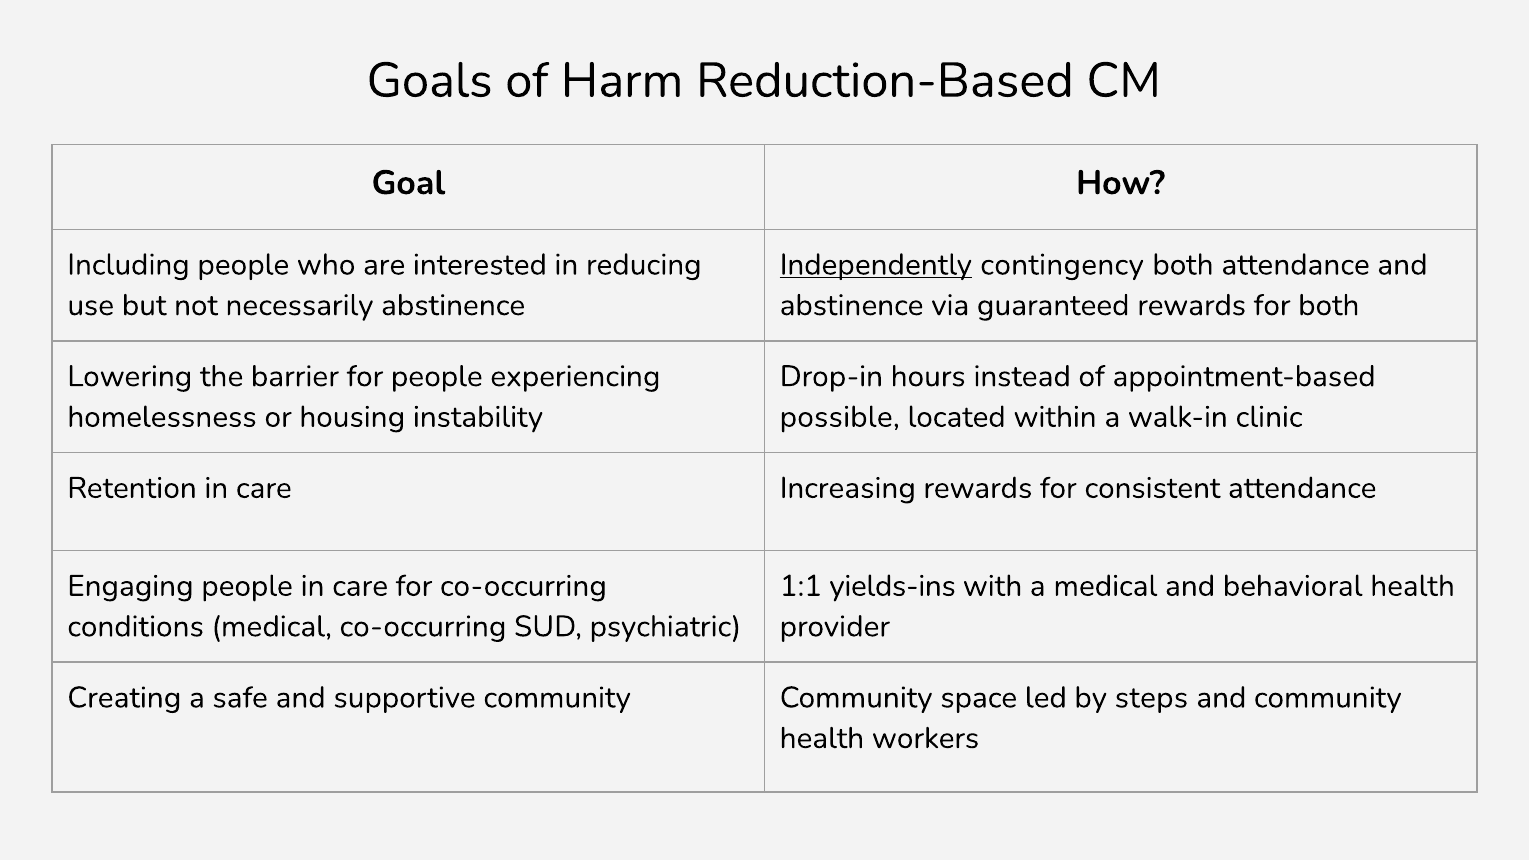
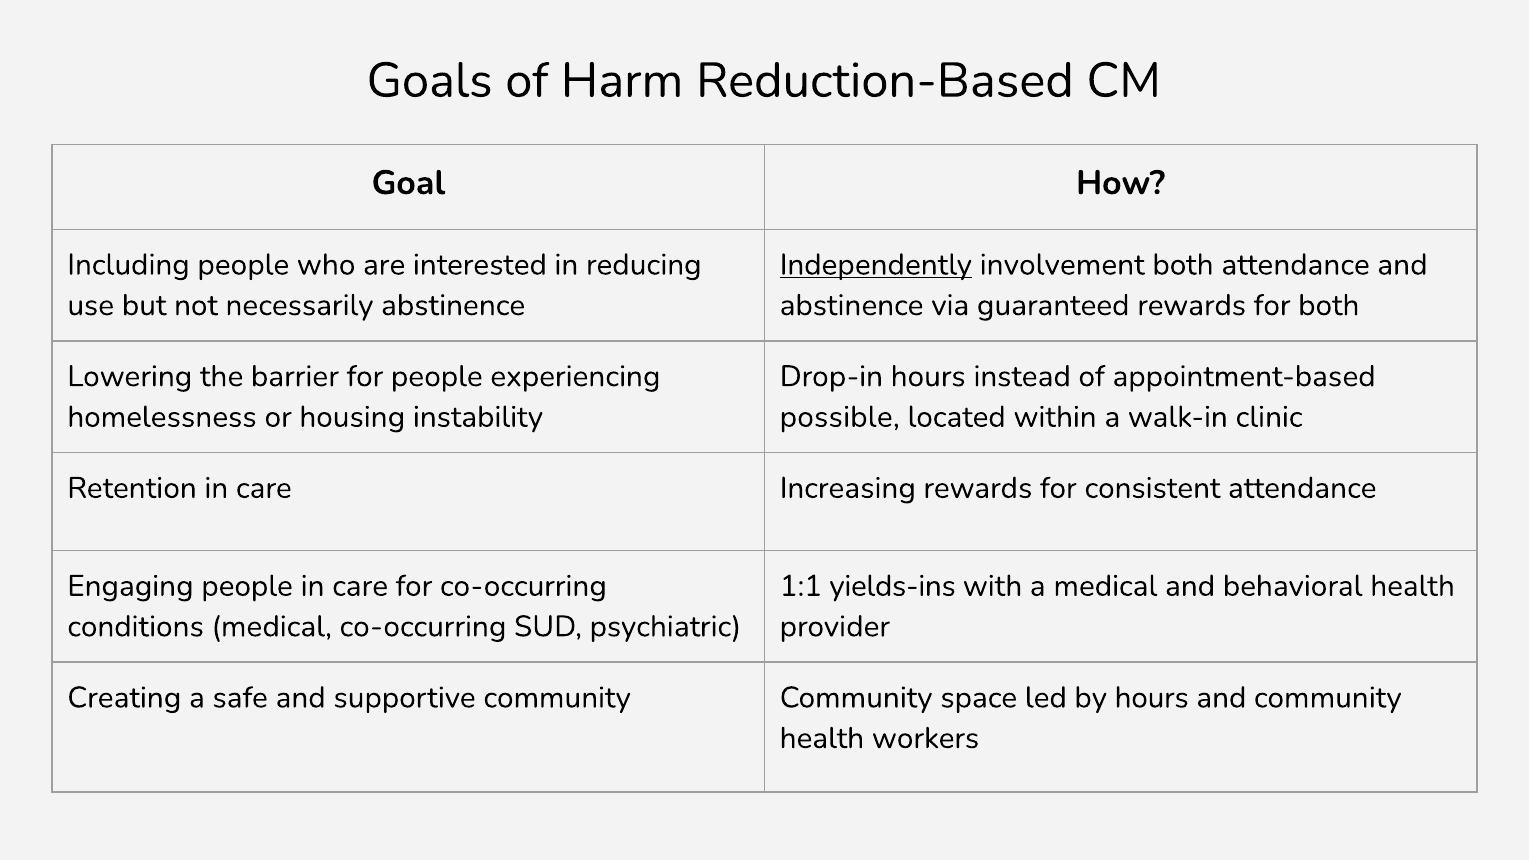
contingency: contingency -> involvement (1062, 265)
by steps: steps -> hours (1152, 698)
